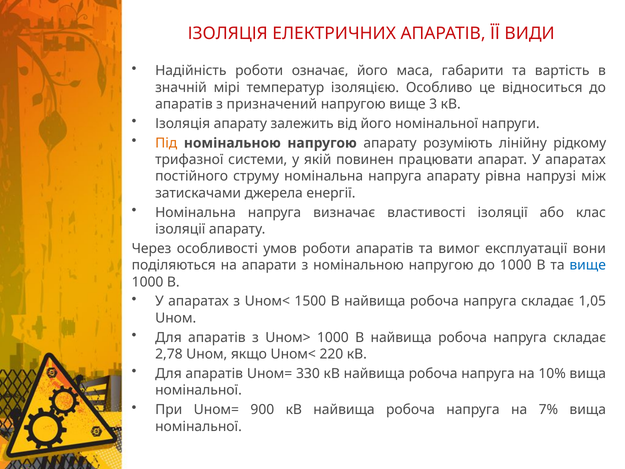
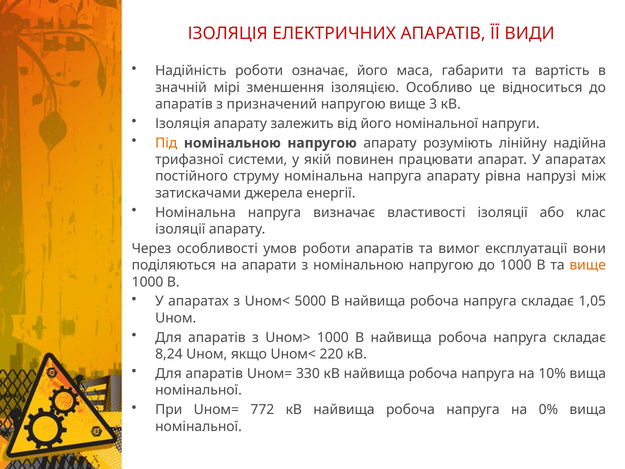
температур: температур -> зменшення (285, 87)
рідкому: рідкому -> надійна (580, 143)
вище colour: blue -> orange (588, 265)
1500: 1500 -> 5000 (310, 301)
2,78: 2,78 -> 8,24 (169, 354)
900: 900 -> 772 (262, 410)
7%: 7% -> 0% (548, 410)
